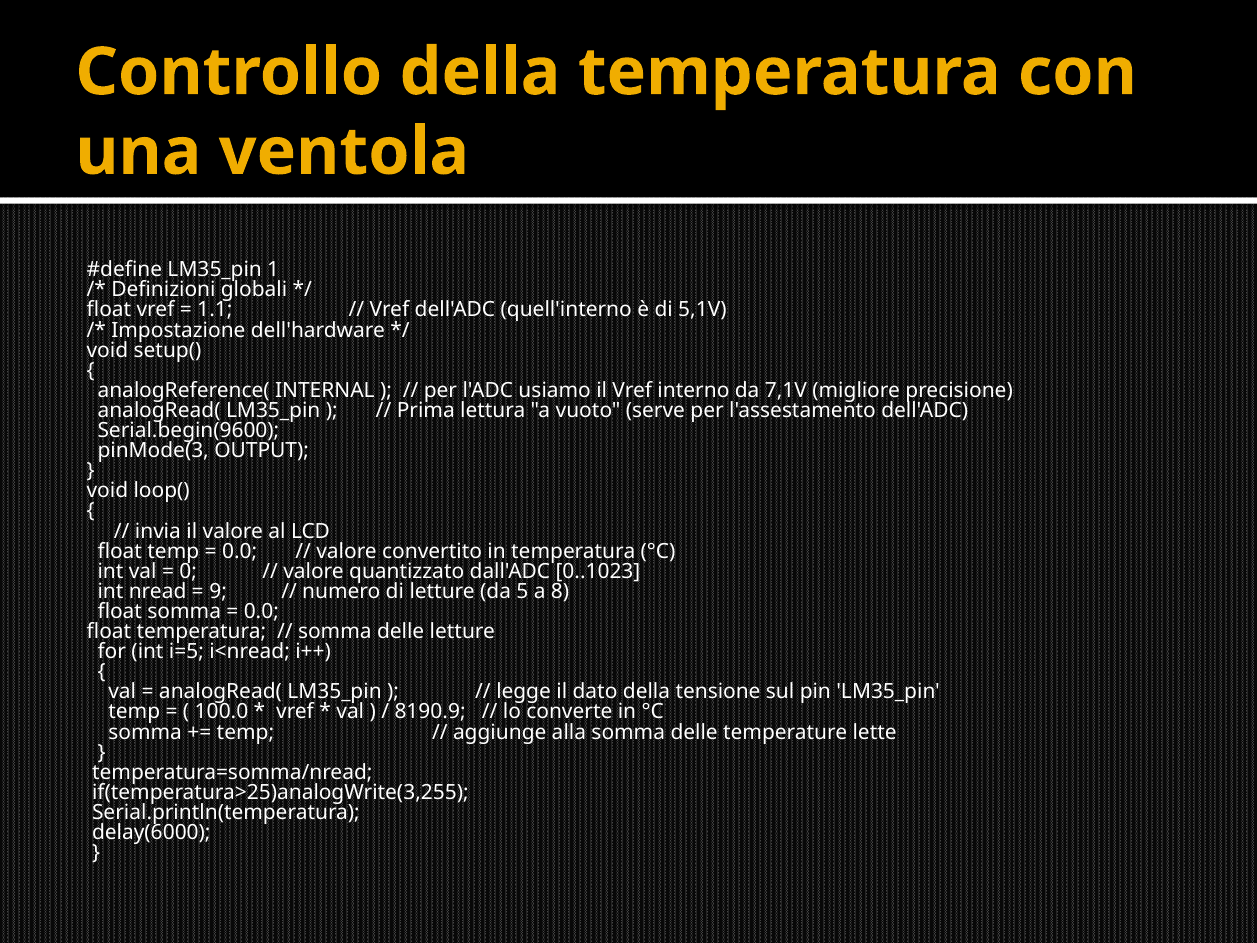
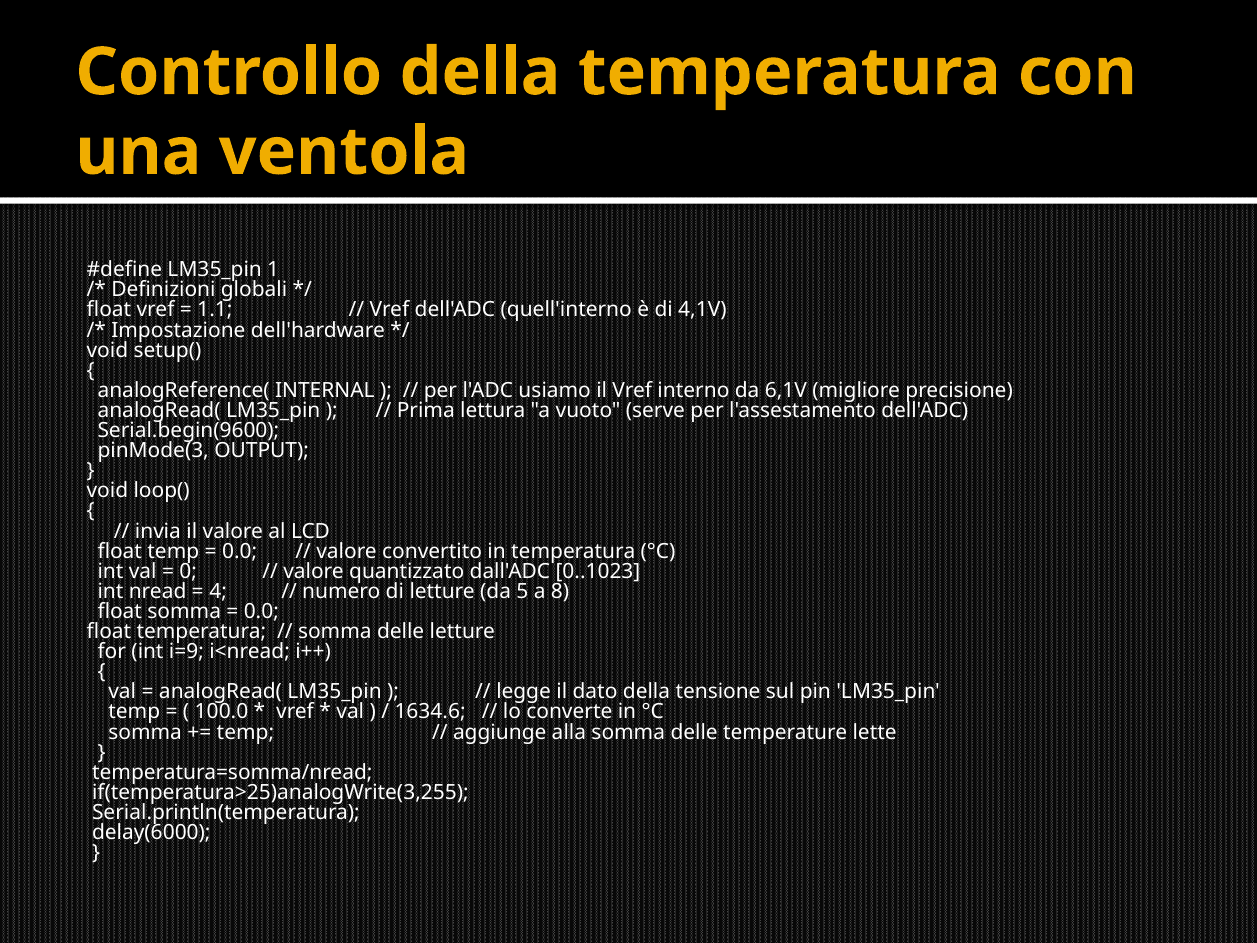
5,1V: 5,1V -> 4,1V (702, 310)
7,1V: 7,1V -> 6,1V (786, 390)
9: 9 -> 4 (218, 591)
i=5: i=5 -> i=9 (186, 652)
8190.9: 8190.9 -> 1634.6 (430, 712)
